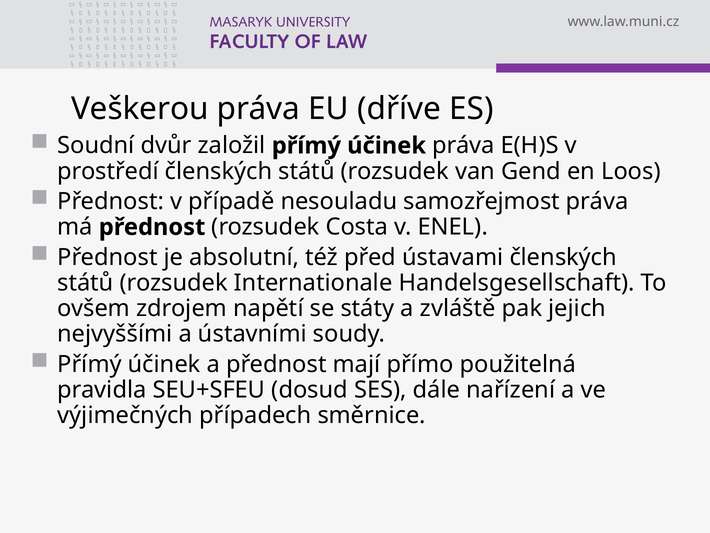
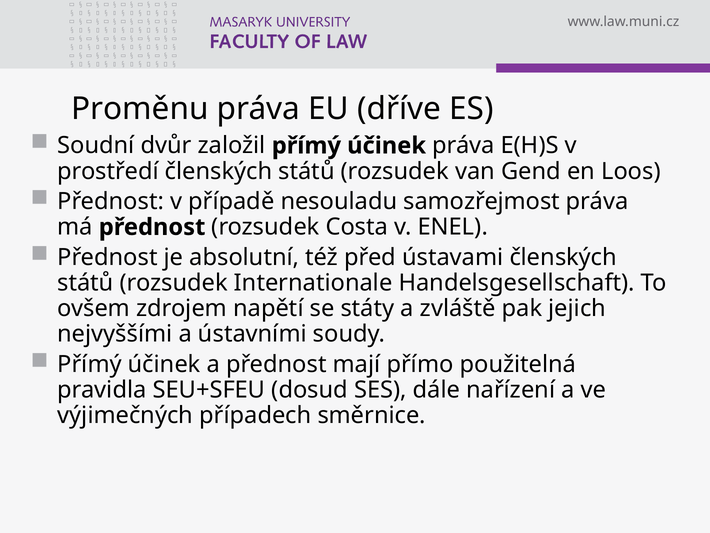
Veškerou: Veškerou -> Proměnu (140, 109)
